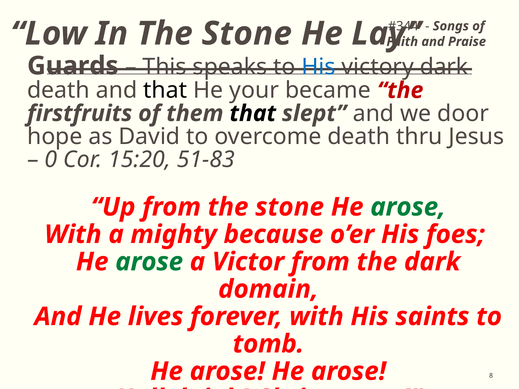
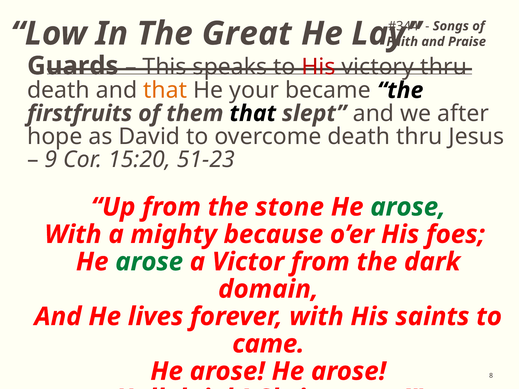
In The Stone: Stone -> Great (247, 34)
His colour: blue -> red (319, 67)
victory dark: dark -> thru (444, 67)
that colour: black -> orange (165, 90)
the colour: red -> black (400, 90)
door: door -> after (463, 114)
0: 0 -> 9 (51, 160)
51-83: 51-83 -> 51-23 (206, 160)
tomb: tomb -> came (268, 344)
